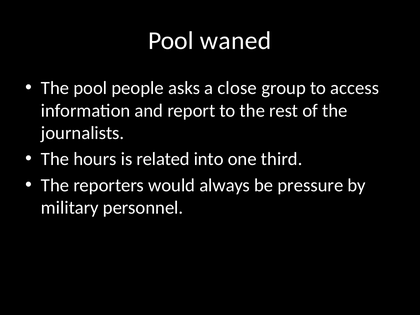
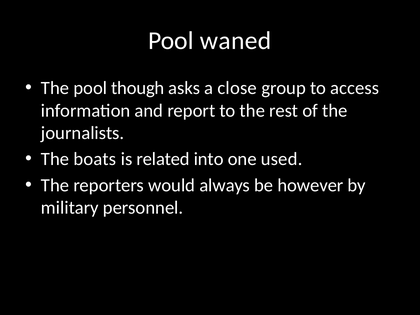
people: people -> though (138, 88)
hours: hours -> boats (95, 159)
third: third -> used (282, 159)
pressure: pressure -> however (310, 185)
